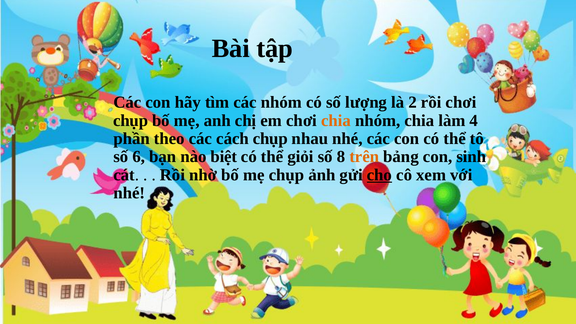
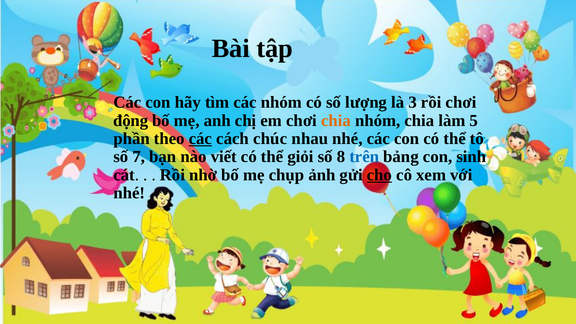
2: 2 -> 3 (413, 102)
chụp: chụp -> động (131, 120)
4: 4 -> 5 (474, 120)
các underline: none -> present (200, 139)
cách chụp: chụp -> chúc (270, 139)
6: 6 -> 7 (139, 157)
biệt: biệt -> viết (224, 157)
trên colour: orange -> blue (364, 157)
